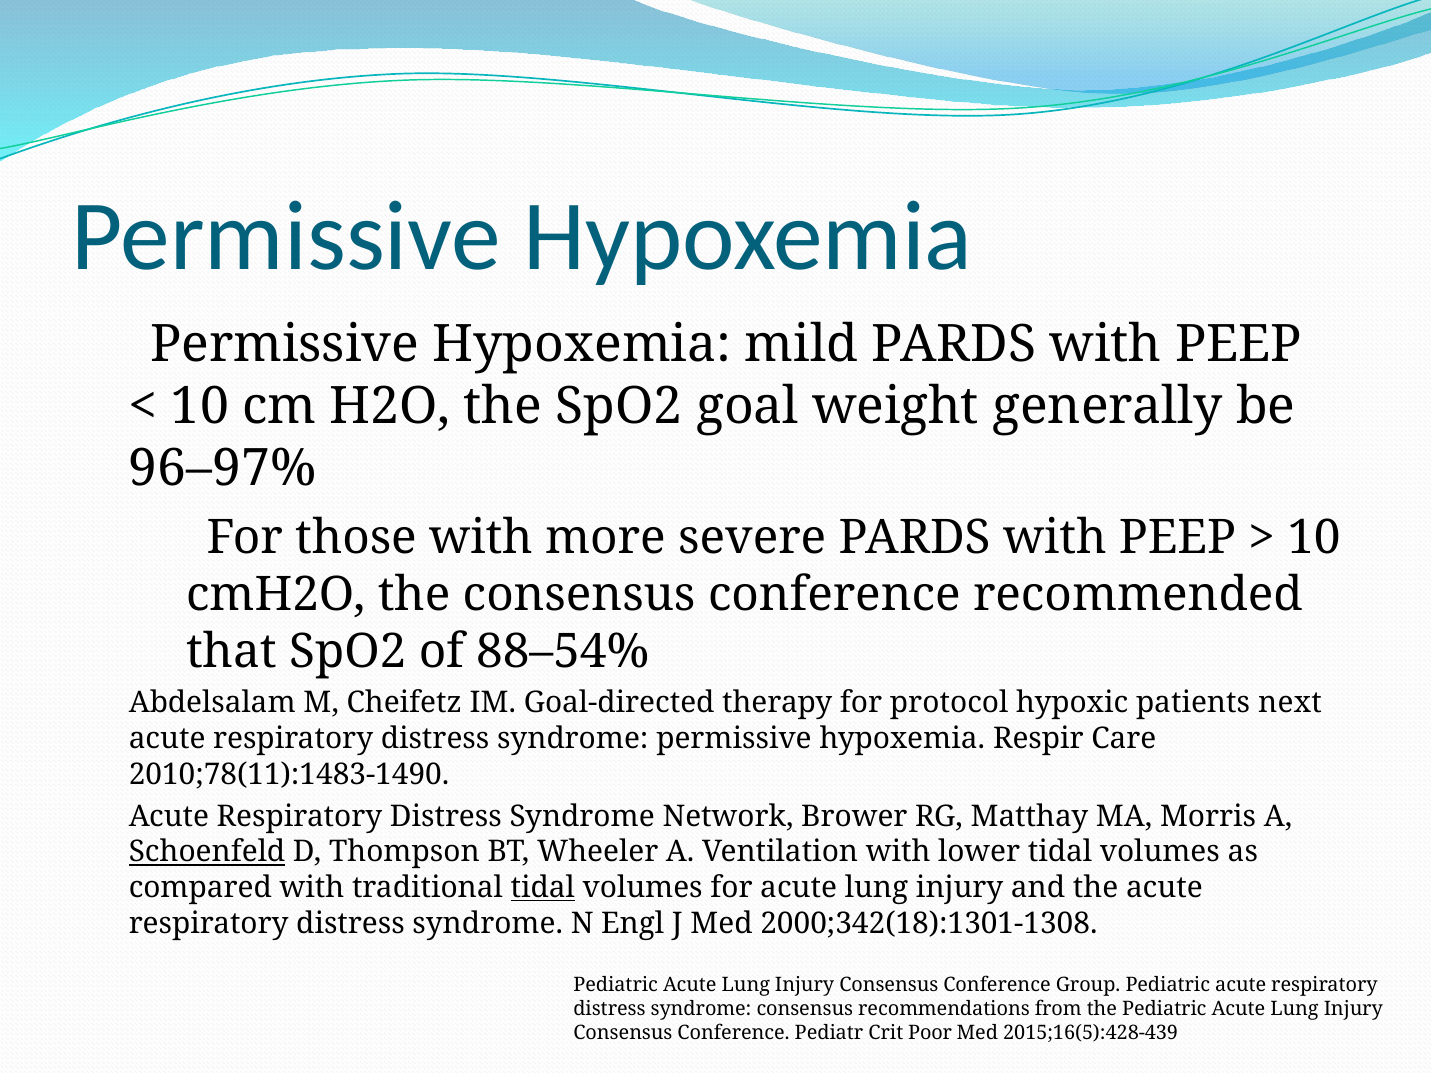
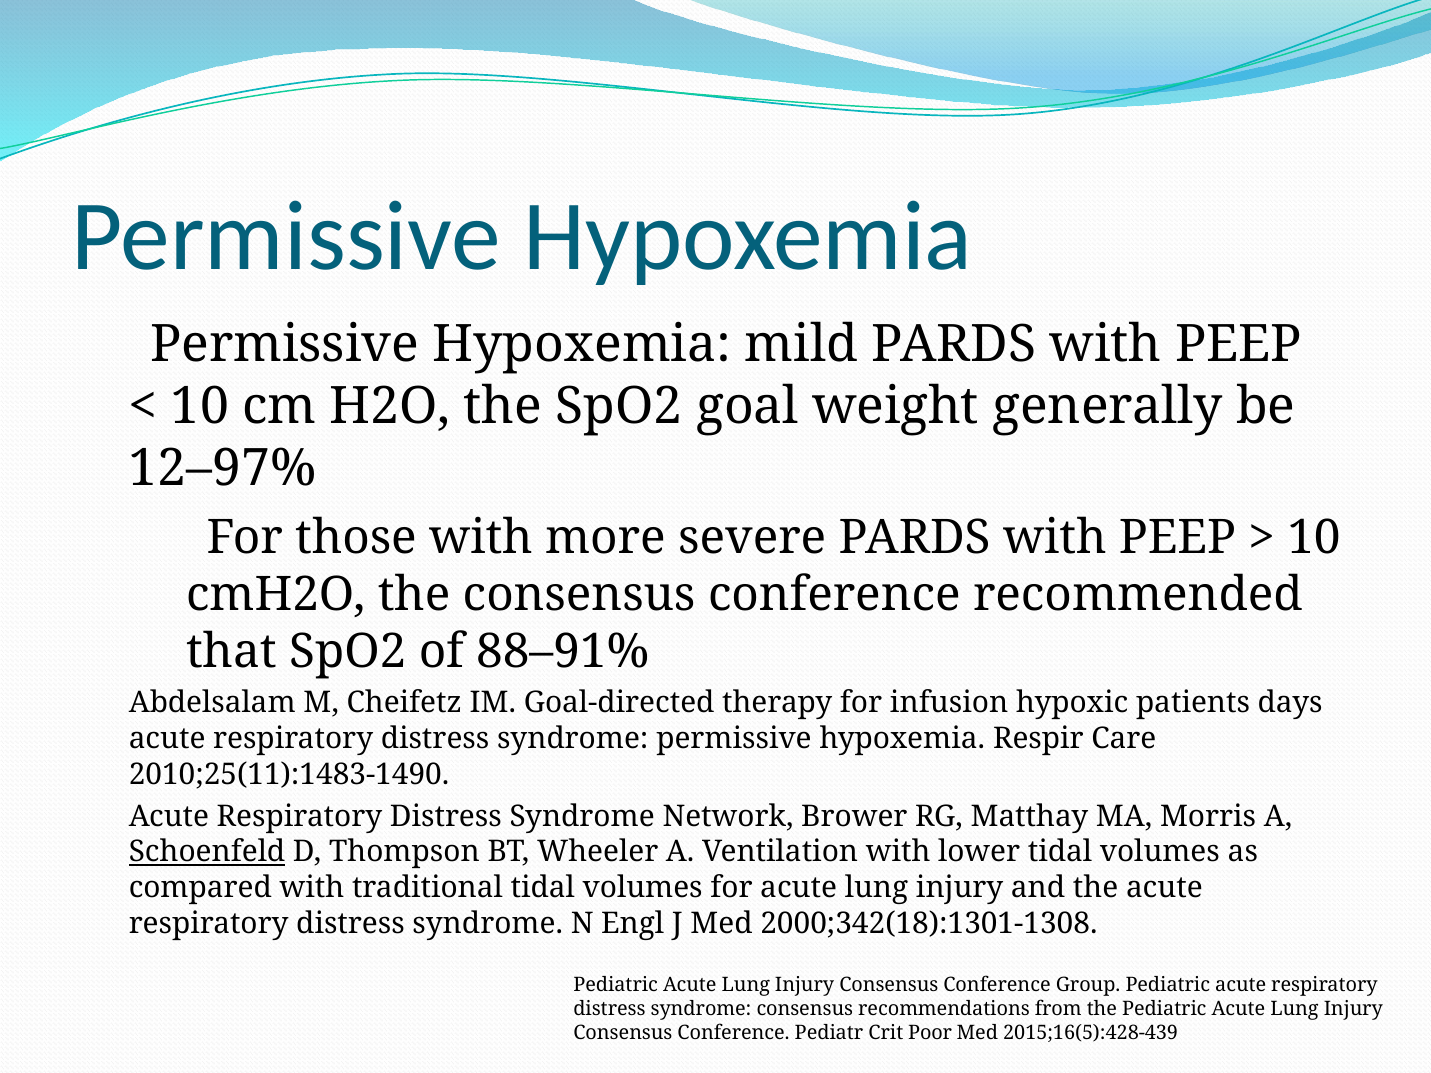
96–97%: 96–97% -> 12–97% (223, 469)
88–54%: 88–54% -> 88–91% (563, 652)
protocol: protocol -> infusion (949, 703)
next: next -> days (1290, 703)
2010;78(11):1483-1490: 2010;78(11):1483-1490 -> 2010;25(11):1483-1490 (289, 775)
tidal underline: present -> none (543, 888)
